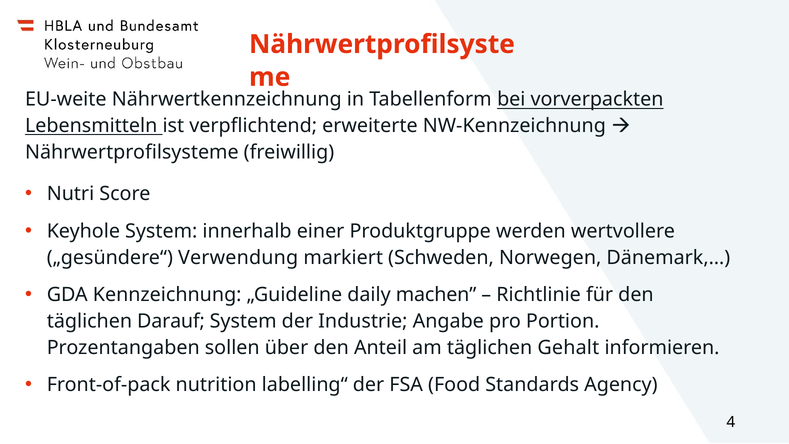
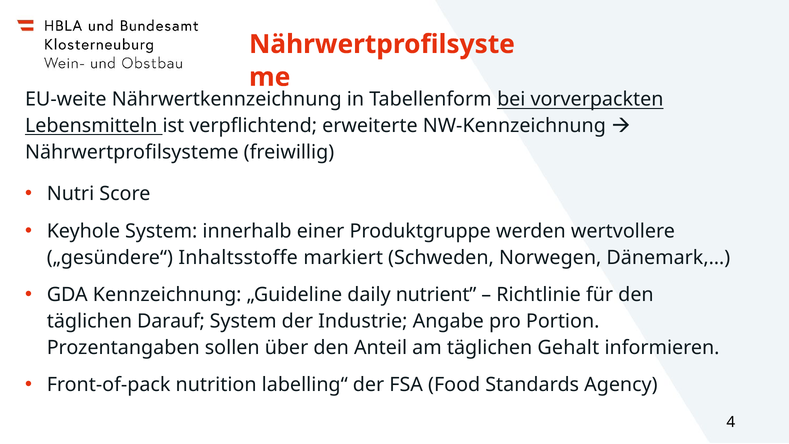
Verwendung: Verwendung -> Inhaltsstoffe (238, 257)
machen: machen -> nutrient (436, 295)
